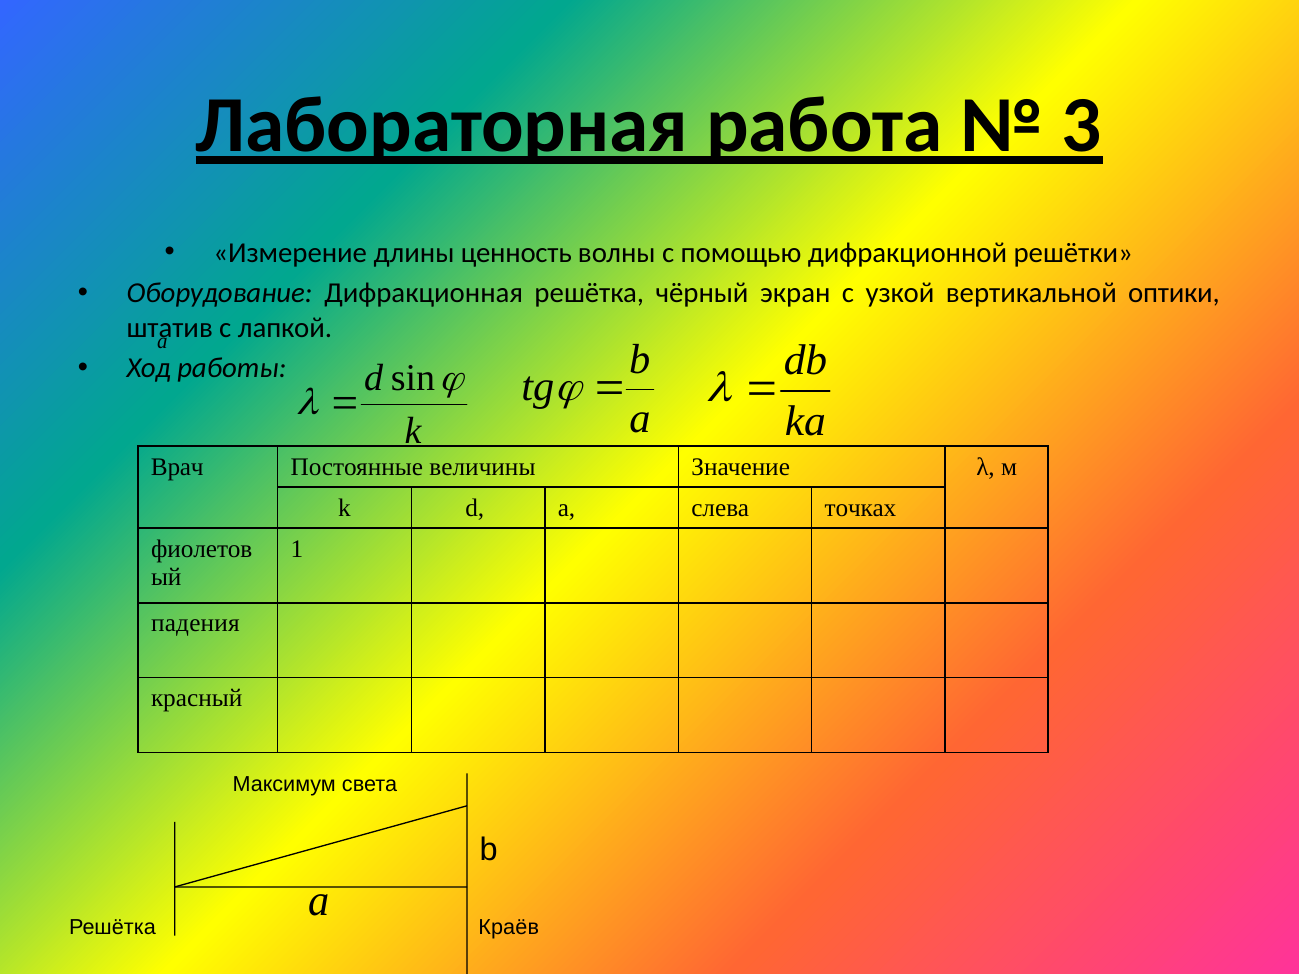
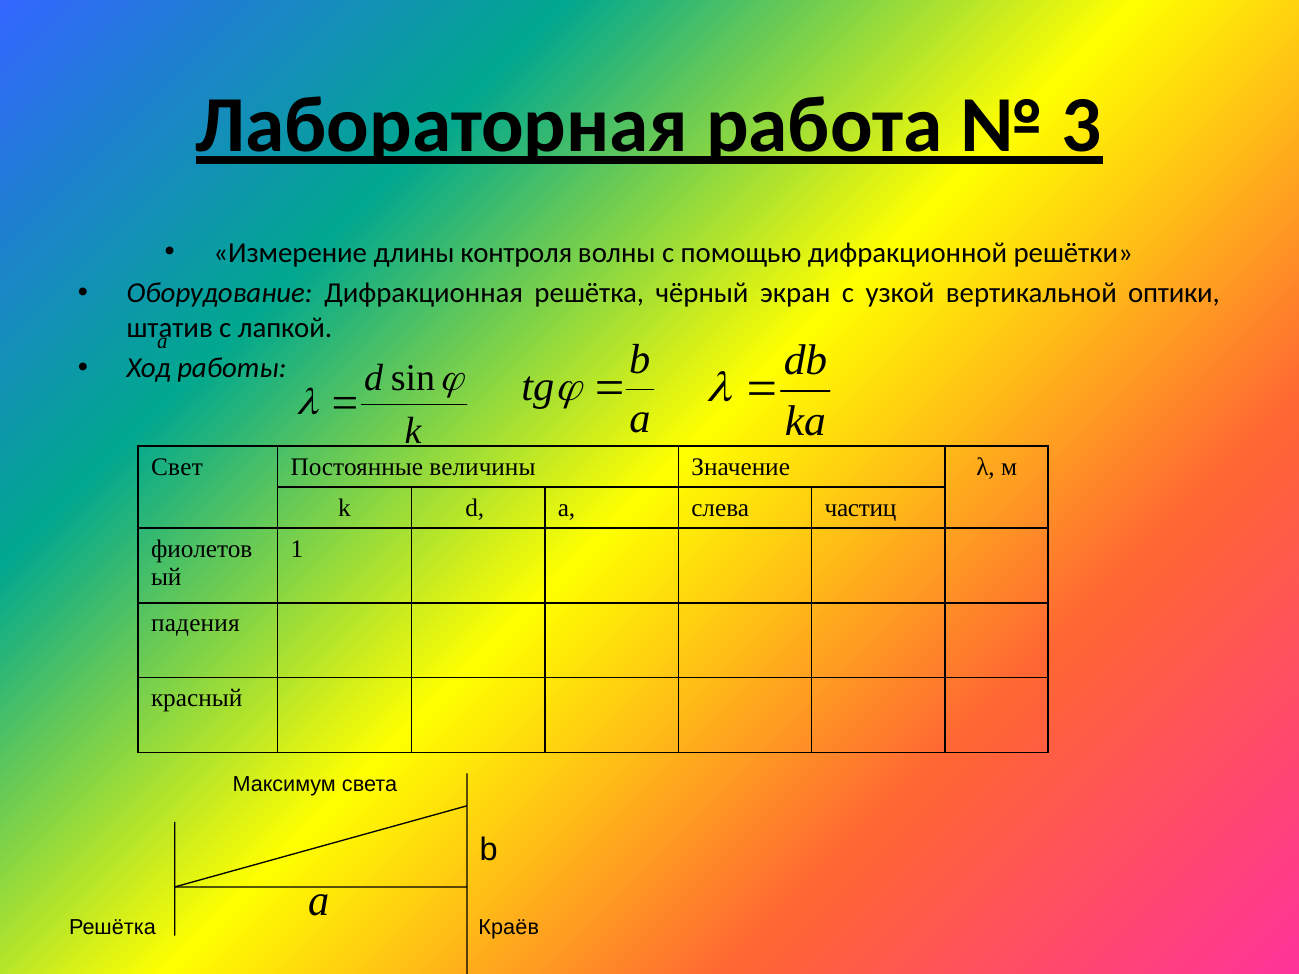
ценность: ценность -> контроля (516, 253)
Врач: Врач -> Свет (177, 467)
точках: точках -> частиц (861, 508)
